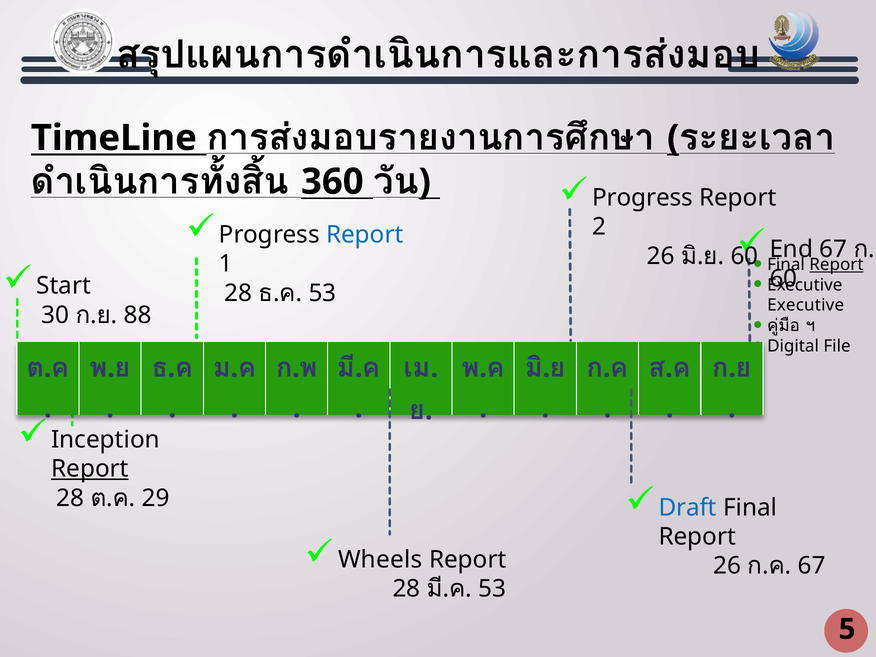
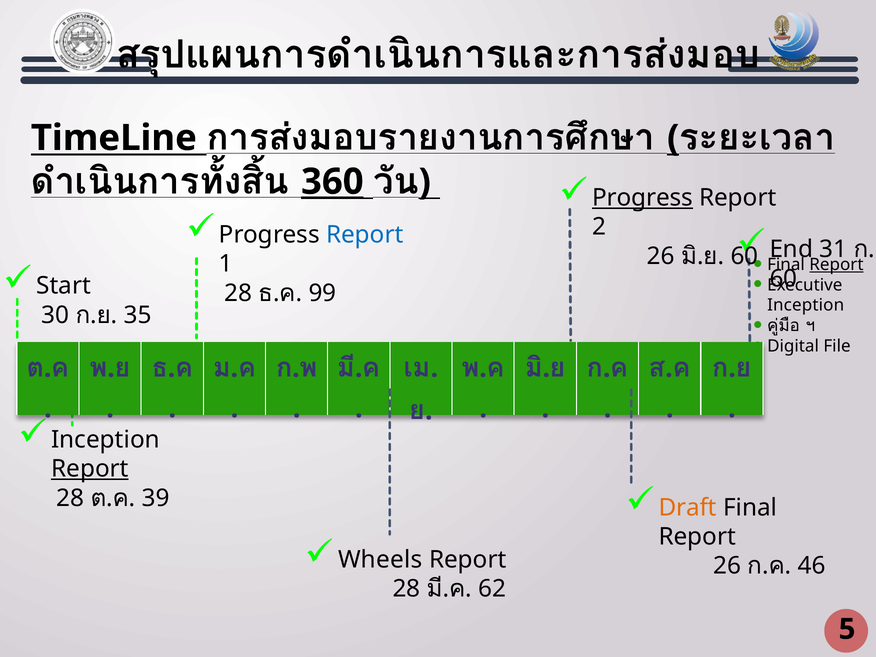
360 underline: none -> present (332, 182)
Progress underline: none -> present (642, 198)
67: 67 -> 31 (833, 249)
53: 53 -> 99 (322, 293)
Executive: Executive -> Inception (806, 305)
88: 88 -> 35 (138, 315)
Draft colour: blue -> orange (688, 507)
29: 29 -> 39 (156, 498)
67: 67 -> 46 (812, 566)
53: 53 -> 62 (492, 589)
